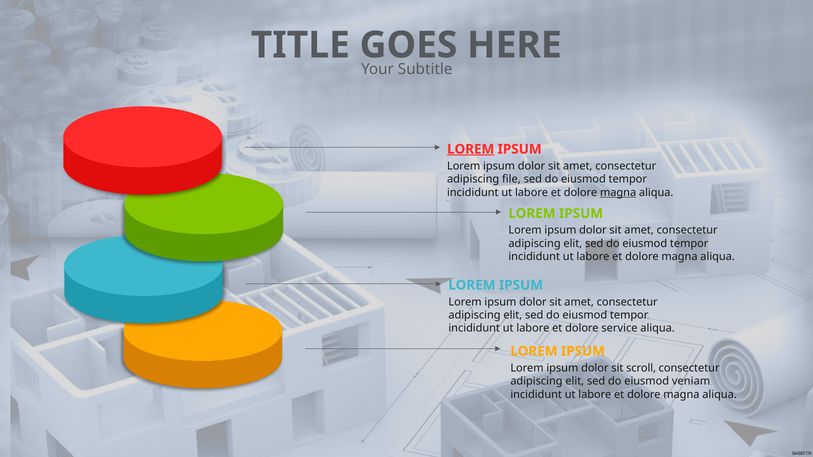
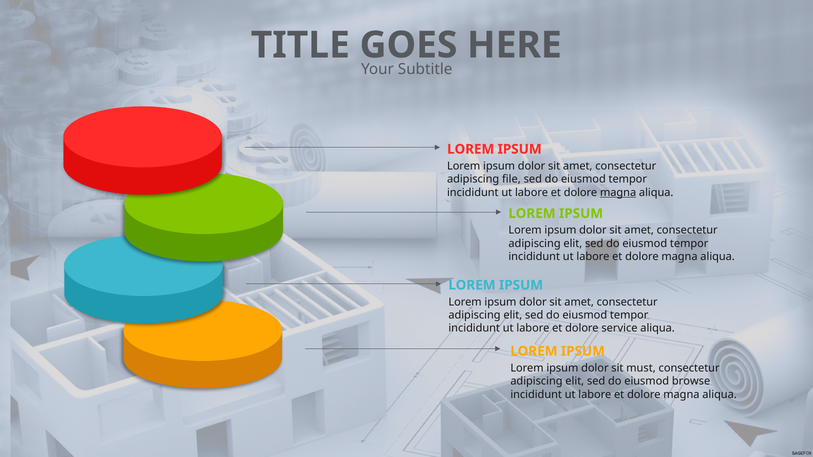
LOREM underline: present -> none (471, 149)
scroll: scroll -> must (641, 368)
veniam: veniam -> browse (691, 381)
